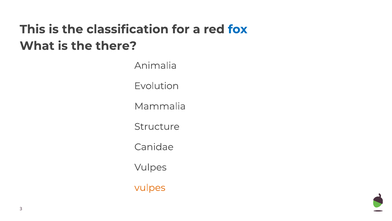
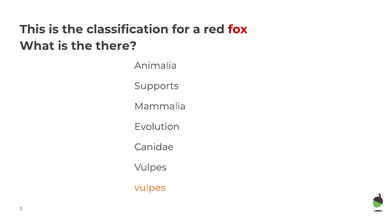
fox colour: blue -> red (238, 29)
Evolution: Evolution -> Supports (156, 86)
Structure: Structure -> Evolution (157, 126)
